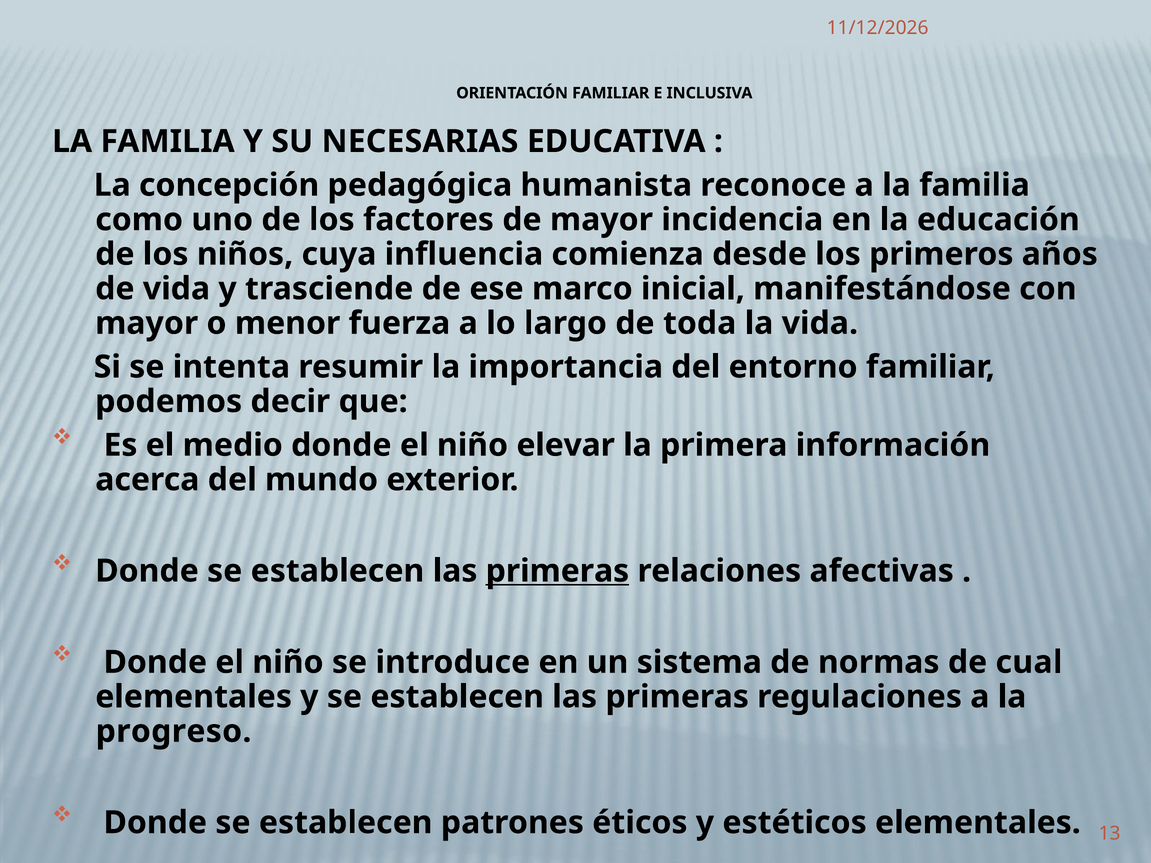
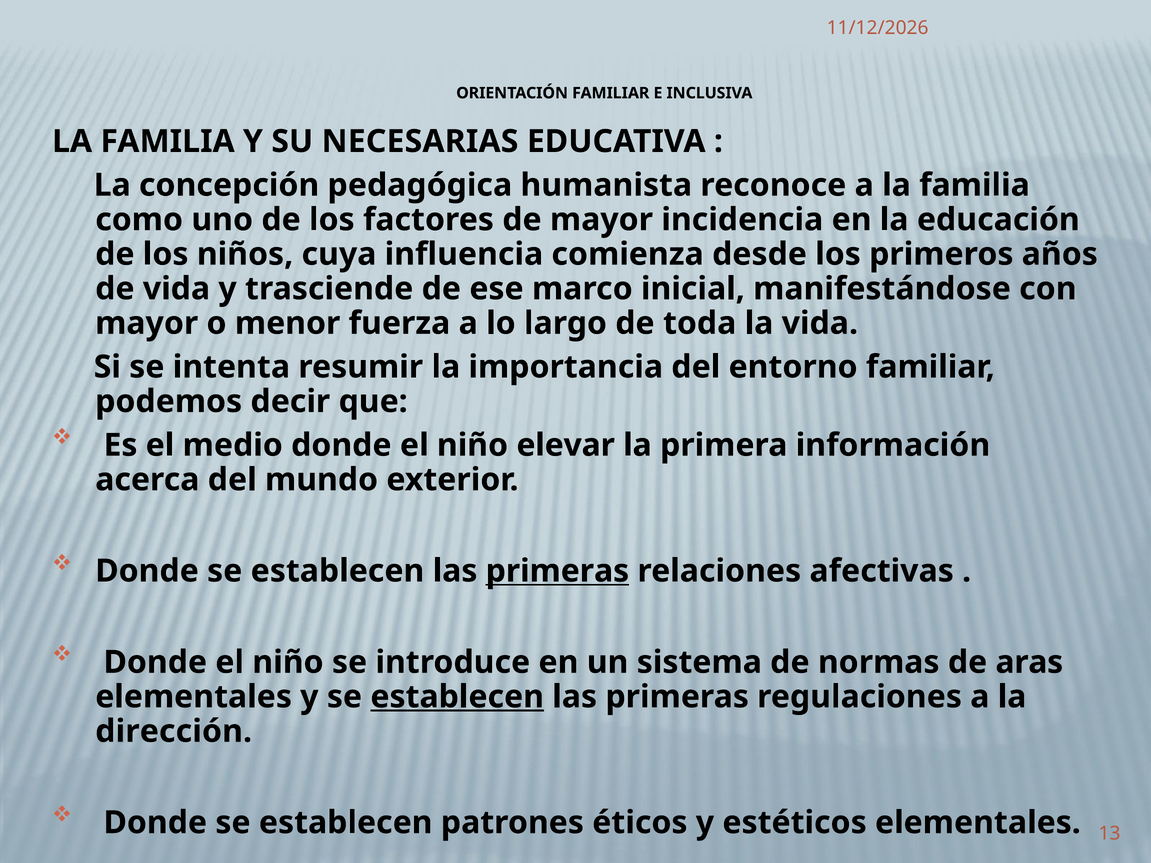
cual: cual -> aras (1029, 662)
establecen underline: none -> present (457, 697)
progreso: progreso -> dirección (174, 732)
